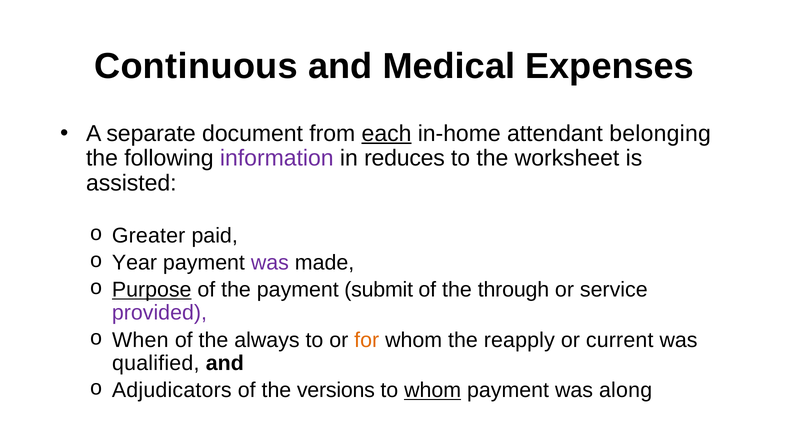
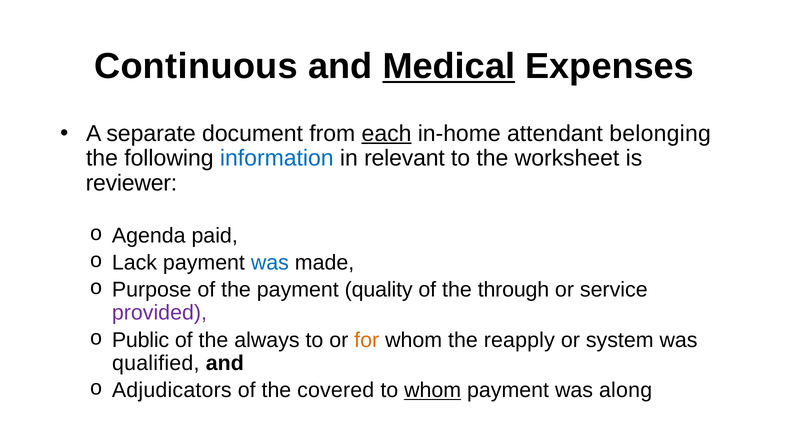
Medical underline: none -> present (449, 66)
information colour: purple -> blue (277, 158)
reduces: reduces -> relevant (404, 158)
assisted: assisted -> reviewer (131, 183)
Greater: Greater -> Agenda (149, 235)
Year: Year -> Lack (134, 263)
was colour: purple -> blue (270, 263)
Purpose underline: present -> none (152, 290)
submit: submit -> quality (379, 290)
When: When -> Public (141, 340)
current: current -> system (620, 340)
versions: versions -> covered (336, 390)
